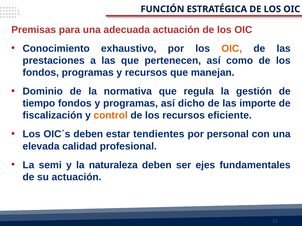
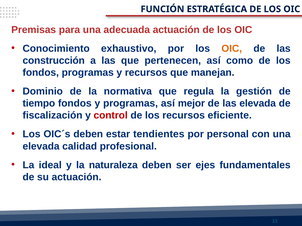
prestaciones: prestaciones -> construcción (54, 61)
dicho: dicho -> mejor (191, 104)
las importe: importe -> elevada (258, 104)
control colour: orange -> red (111, 116)
semi: semi -> ideal (50, 165)
